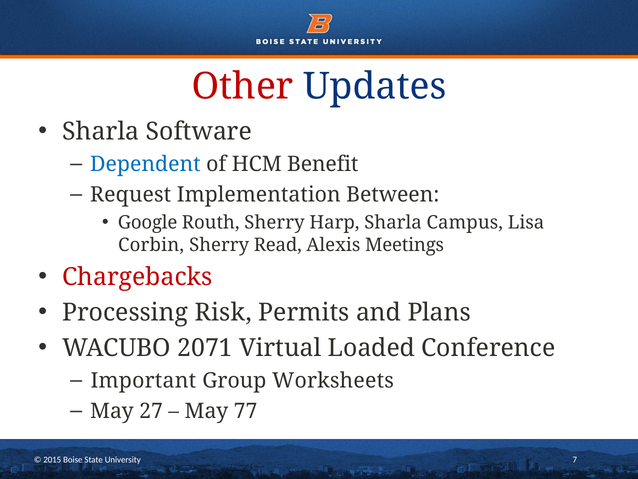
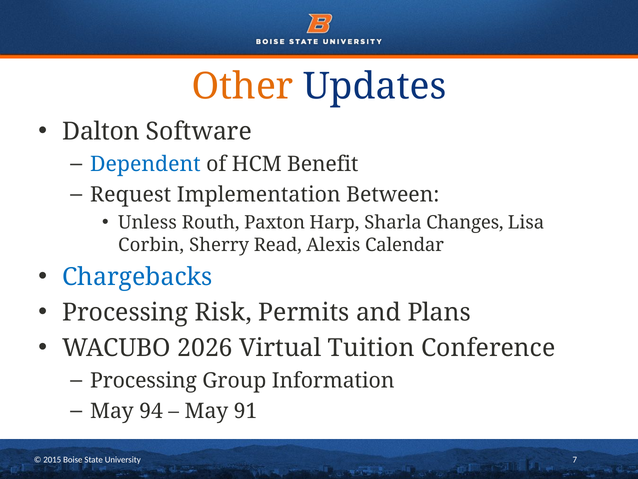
Other colour: red -> orange (243, 87)
Sharla: Sharla -> Dalton (101, 131)
Google: Google -> Unless (147, 222)
Routh Sherry: Sherry -> Paxton (275, 222)
Campus: Campus -> Changes (465, 222)
Meetings: Meetings -> Calendar (405, 245)
Chargebacks colour: red -> blue (137, 277)
2071: 2071 -> 2026 (205, 348)
Loaded: Loaded -> Tuition (371, 348)
Important: Important -> Processing (144, 380)
Worksheets: Worksheets -> Information (333, 380)
27: 27 -> 94 (151, 411)
77: 77 -> 91 (246, 411)
